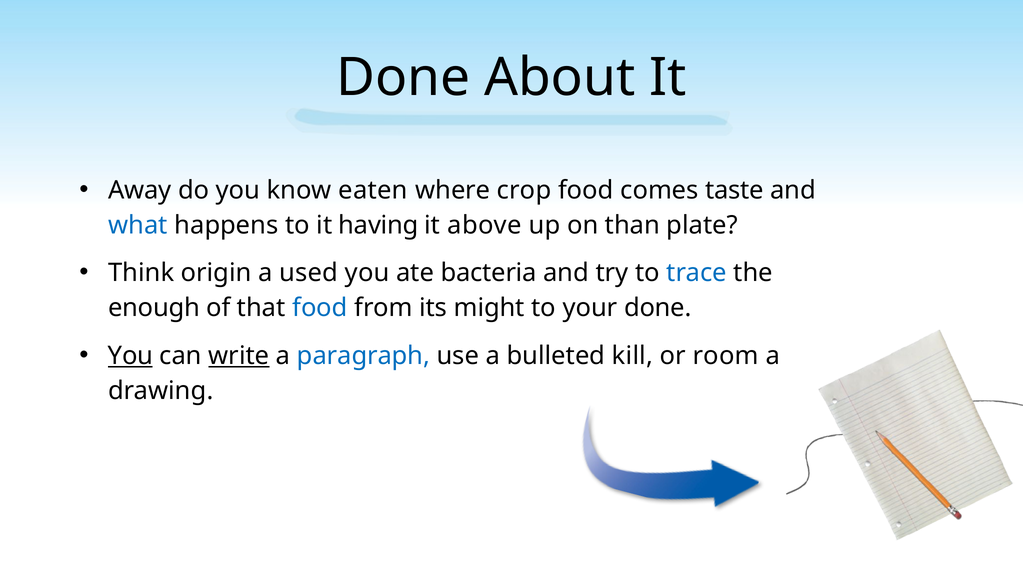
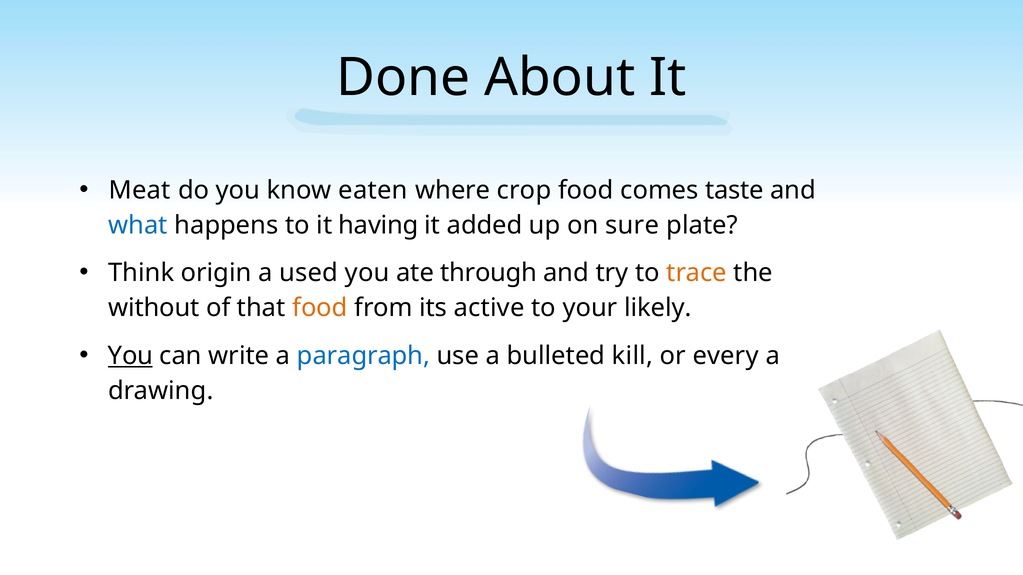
Away: Away -> Meat (140, 190)
above: above -> added (485, 225)
than: than -> sure (632, 225)
bacteria: bacteria -> through (489, 273)
trace colour: blue -> orange (697, 273)
enough: enough -> without (154, 308)
food colour: blue -> orange (320, 308)
might: might -> active (489, 308)
your done: done -> likely (658, 308)
write underline: present -> none (239, 356)
room: room -> every (726, 356)
